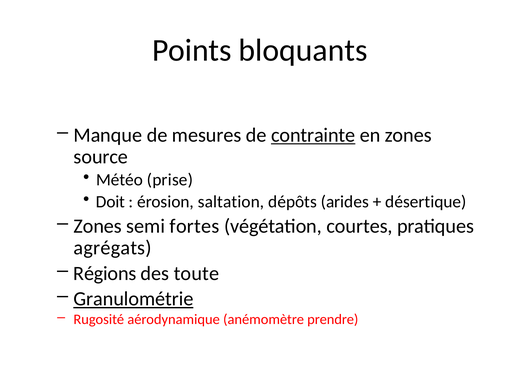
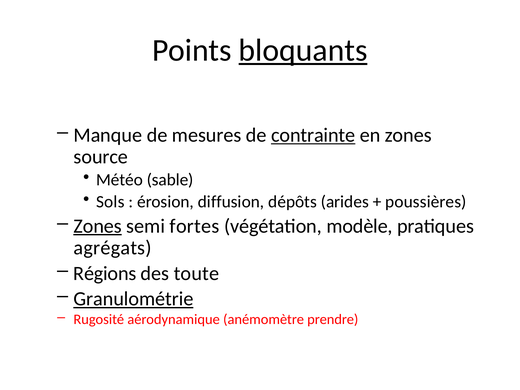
bloquants underline: none -> present (303, 50)
prise: prise -> sable (170, 180)
Doit: Doit -> Sols (110, 202)
saltation: saltation -> diffusion (231, 202)
désertique: désertique -> poussières (426, 202)
Zones underline: none -> present (98, 226)
courtes: courtes -> modèle (360, 226)
